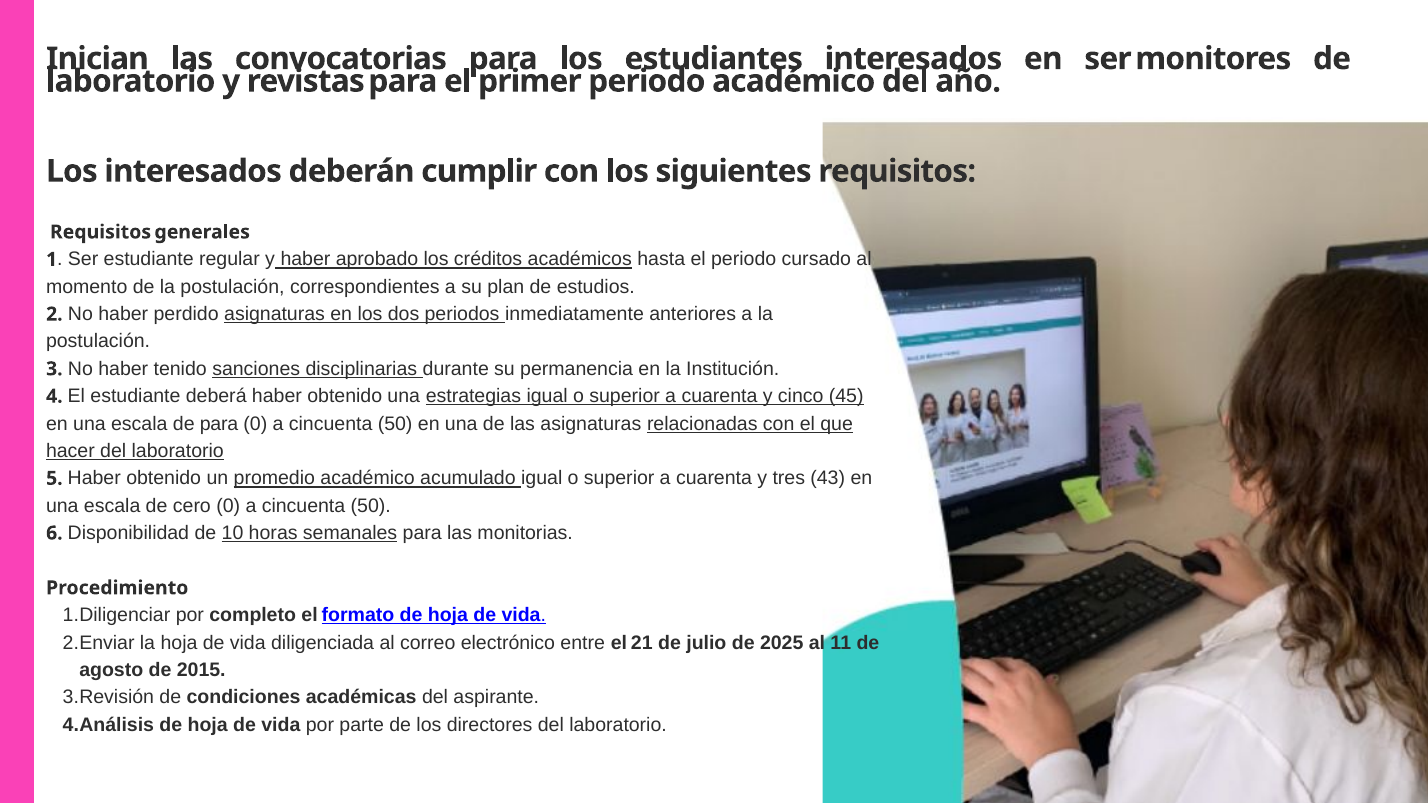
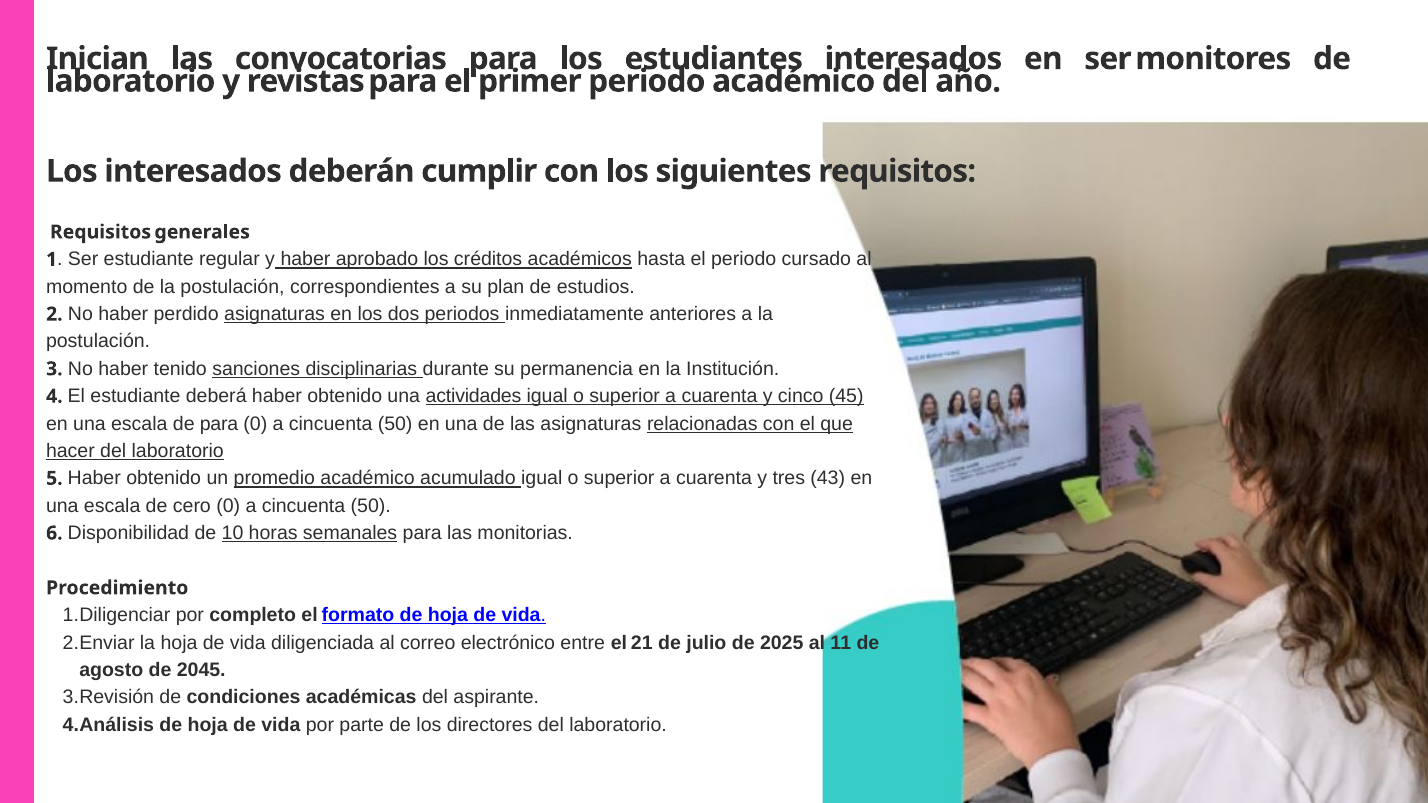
estrategias: estrategias -> actividades (474, 396)
2015: 2015 -> 2045 (201, 670)
